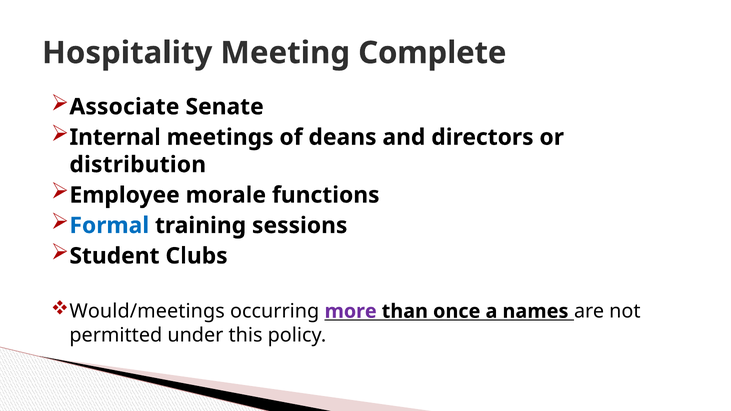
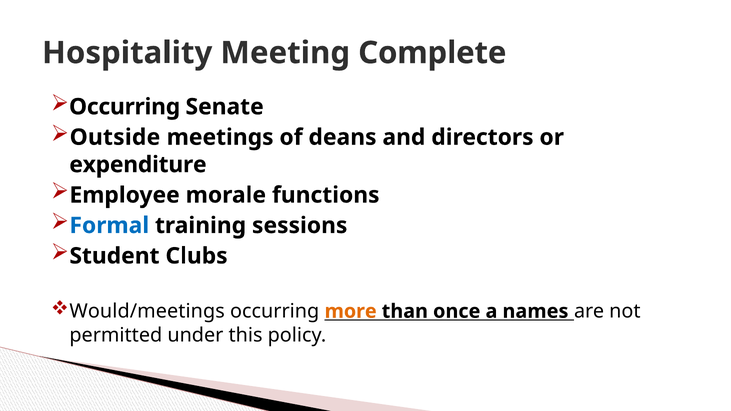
Associate: Associate -> Occurring (125, 107)
Internal: Internal -> Outside (115, 137)
distribution: distribution -> expenditure (138, 165)
more colour: purple -> orange (351, 311)
